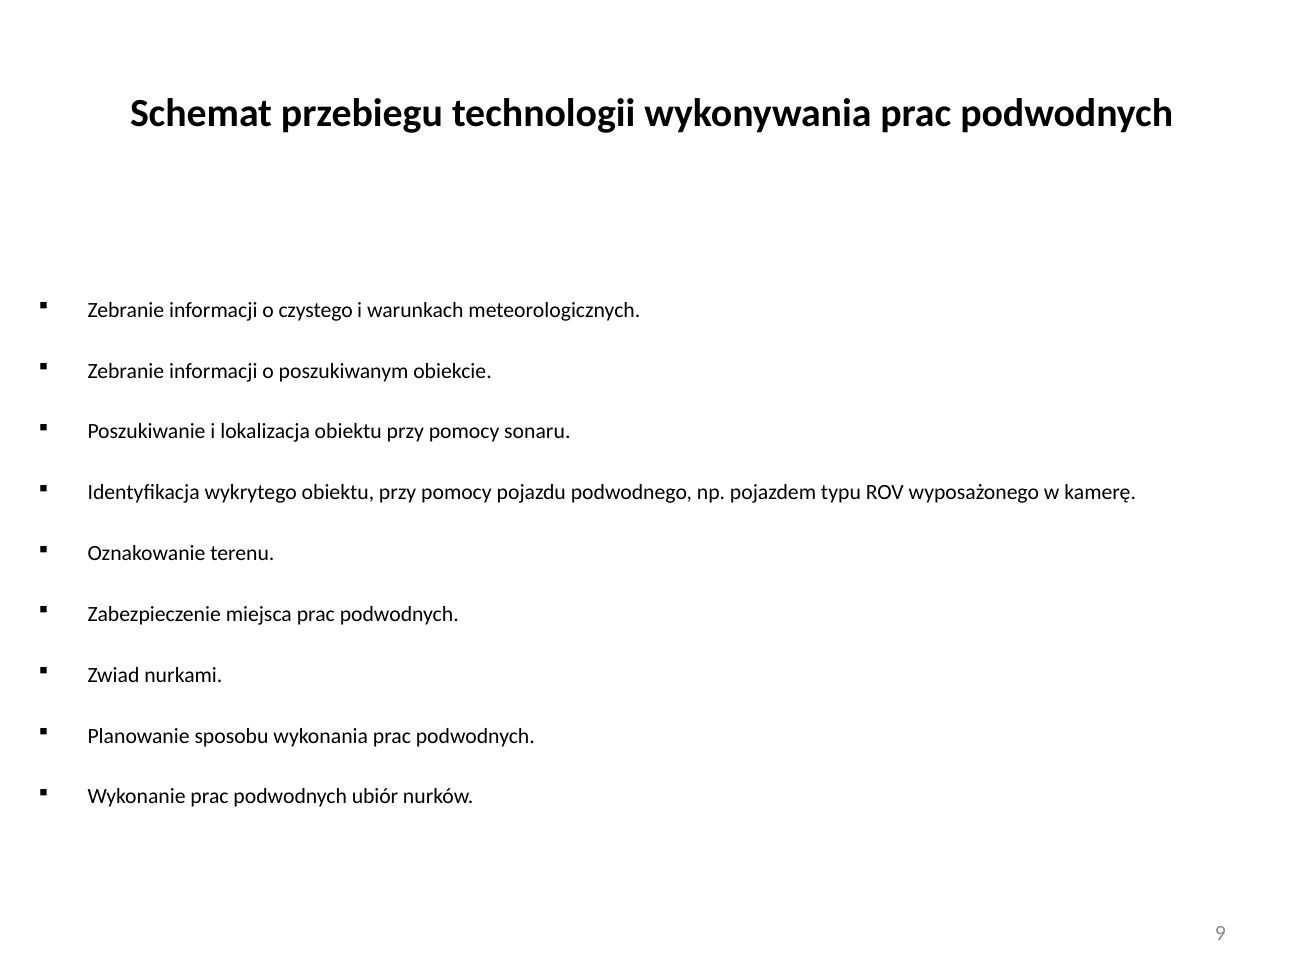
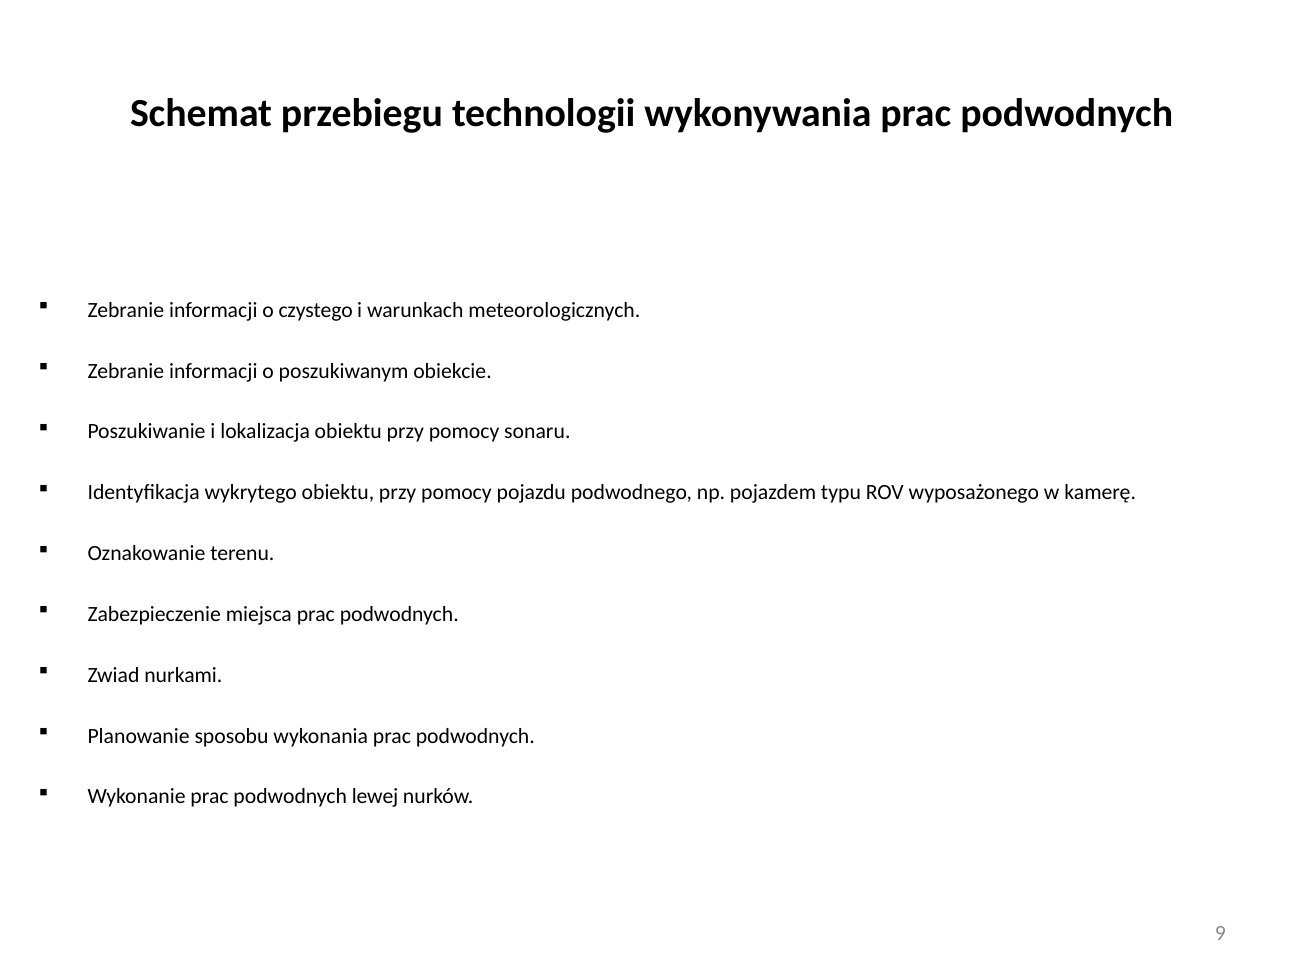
ubiór: ubiór -> lewej (375, 797)
